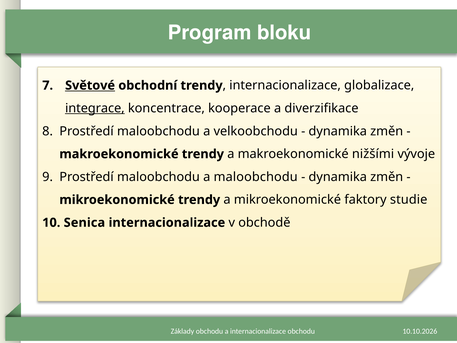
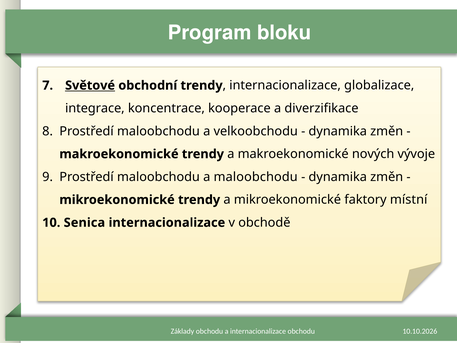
integrace underline: present -> none (95, 108)
nižšími: nižšími -> nových (373, 154)
studie: studie -> místní (409, 200)
